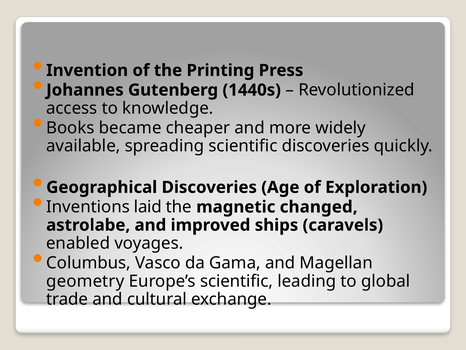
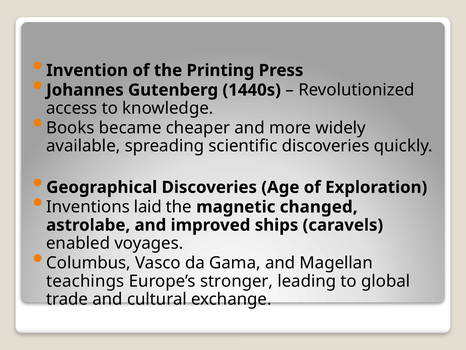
geometry: geometry -> teachings (85, 281)
Europe’s scientific: scientific -> stronger (237, 281)
